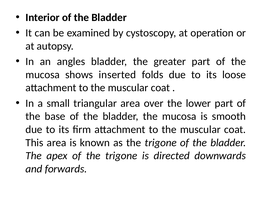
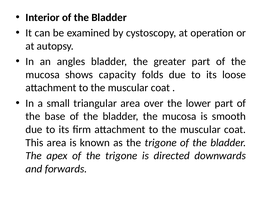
inserted: inserted -> capacity (117, 74)
